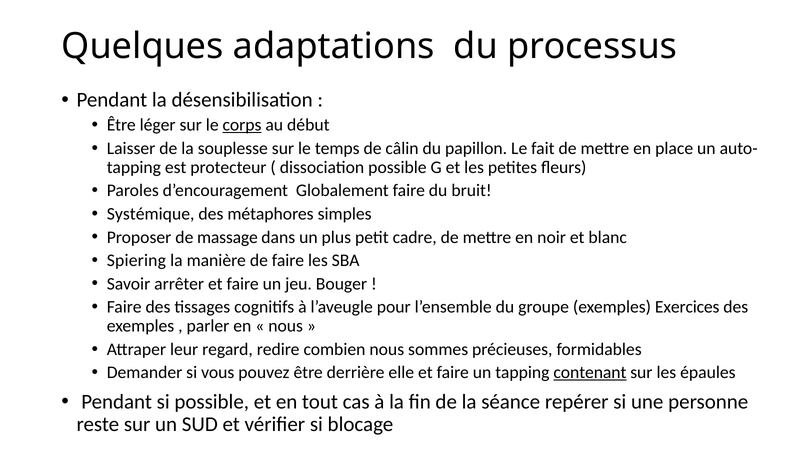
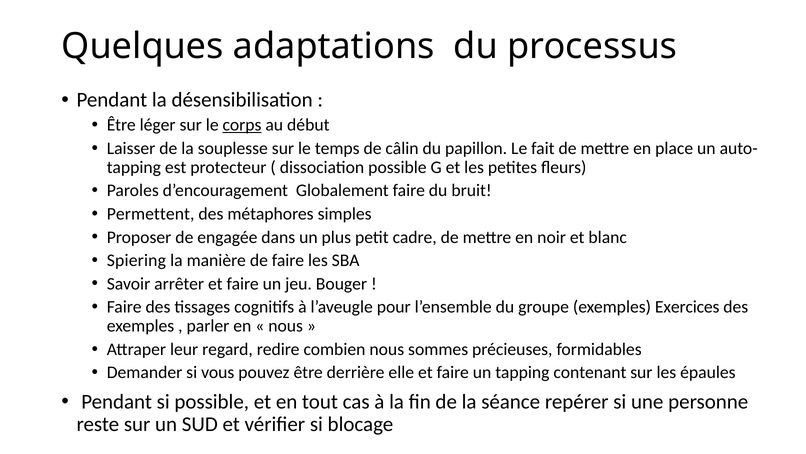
Systémique: Systémique -> Permettent (151, 214)
massage: massage -> engagée (227, 237)
contenant underline: present -> none (590, 372)
